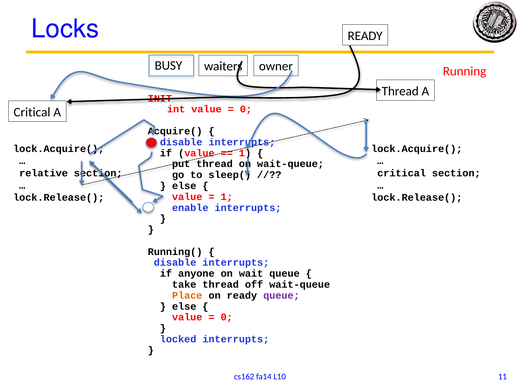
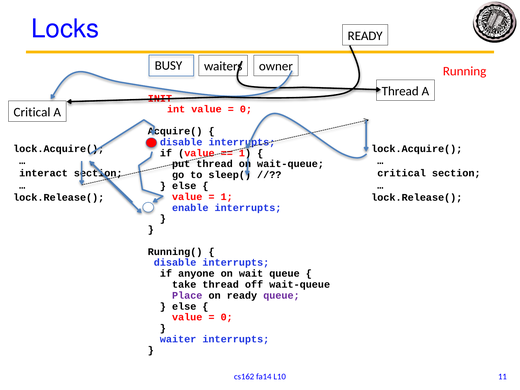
relative: relative -> interact (44, 173)
Place colour: orange -> purple (187, 295)
locked: locked -> waiter (178, 339)
